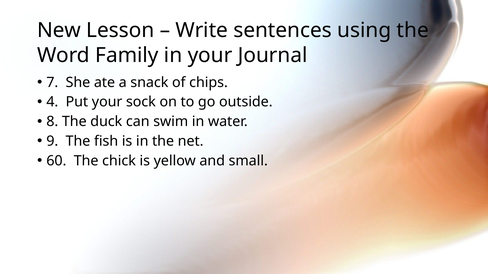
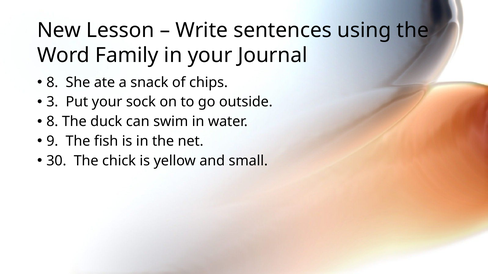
7: 7 -> 8 (52, 83)
4: 4 -> 3 (52, 102)
60: 60 -> 30 (56, 161)
